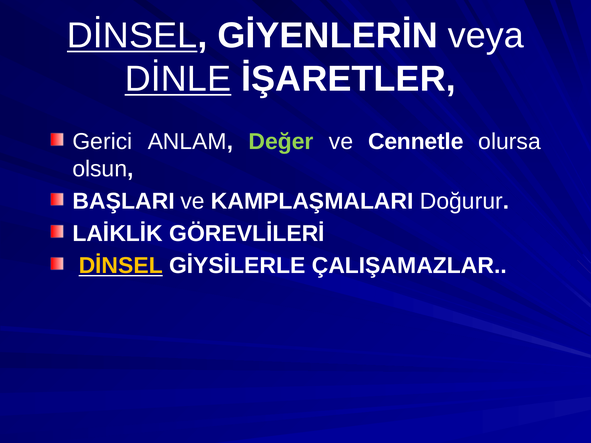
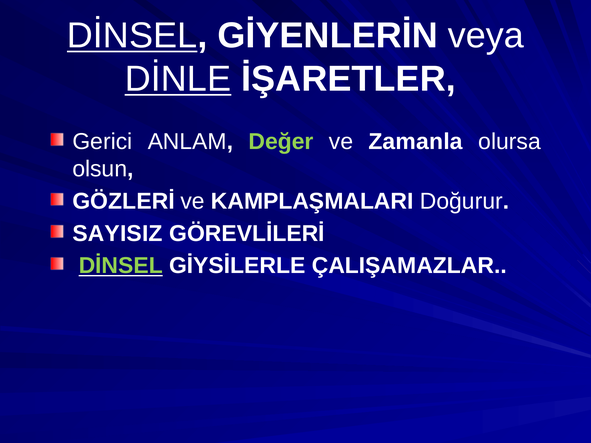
Cennetle: Cennetle -> Zamanla (416, 142)
BAŞLARI: BAŞLARI -> GÖZLERİ (124, 201)
LAİKLİK: LAİKLİK -> SAYISIZ (118, 234)
DİNSEL colour: yellow -> light green (121, 266)
